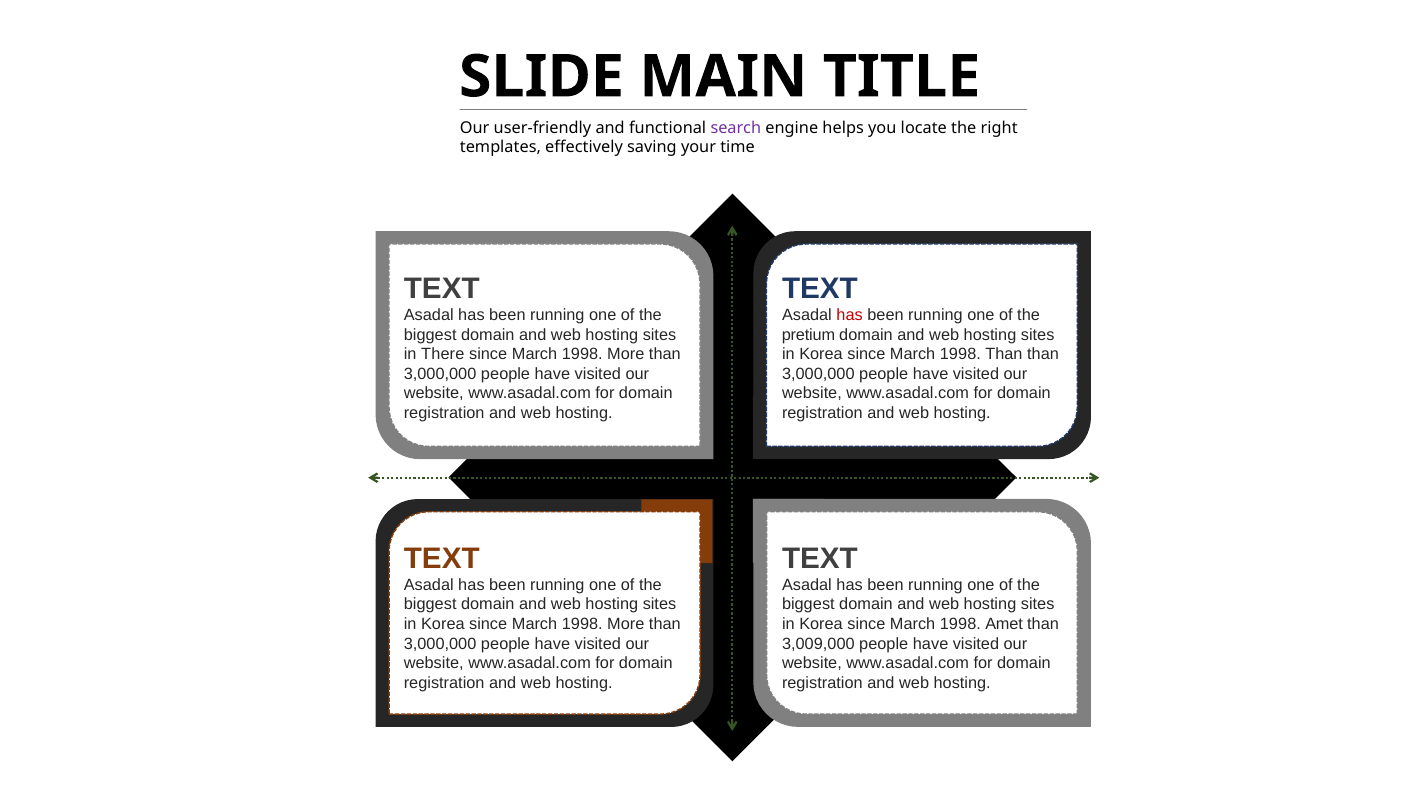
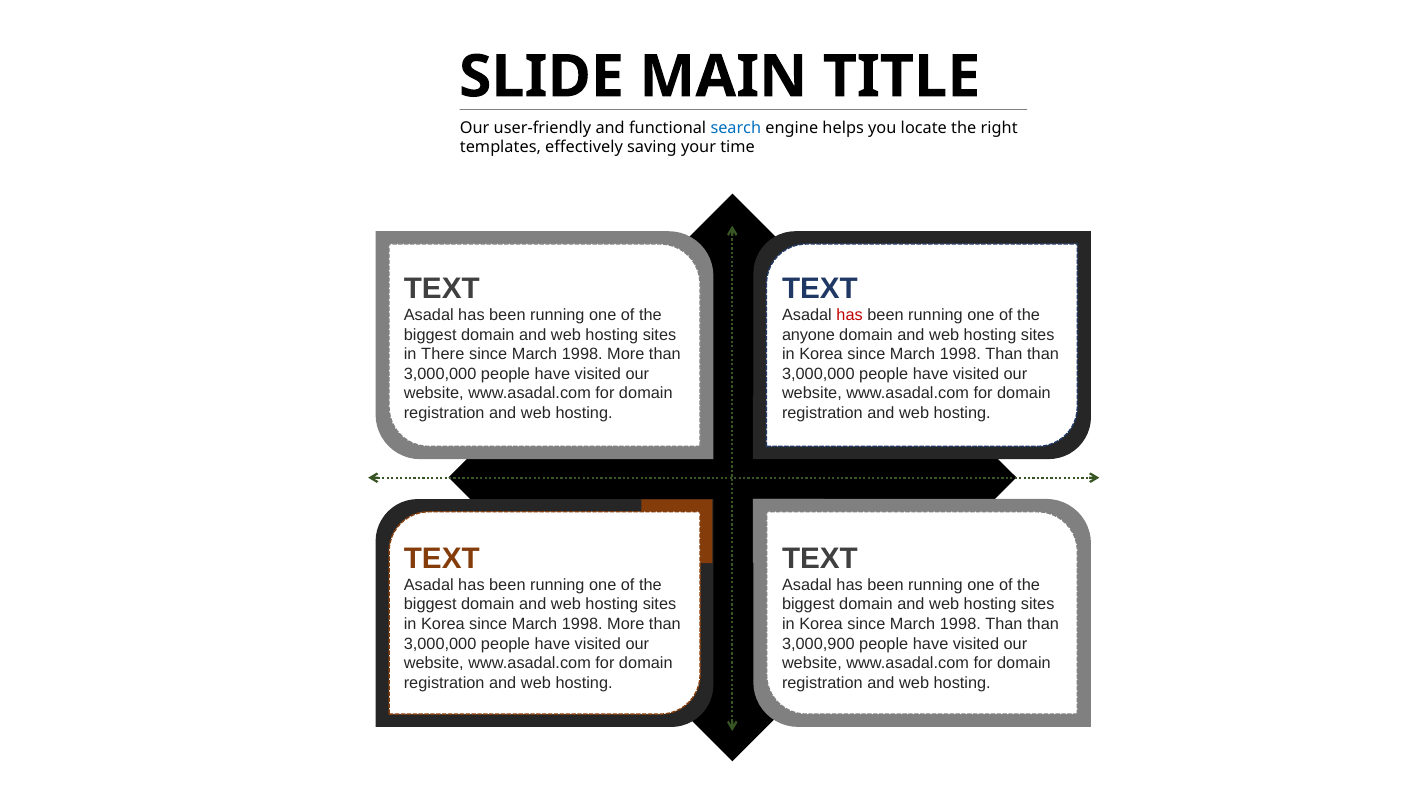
search colour: purple -> blue (736, 128)
pretium: pretium -> anyone (808, 335)
Amet: Amet -> Than (1004, 624)
3,009,000: 3,009,000 -> 3,000,900 (818, 644)
